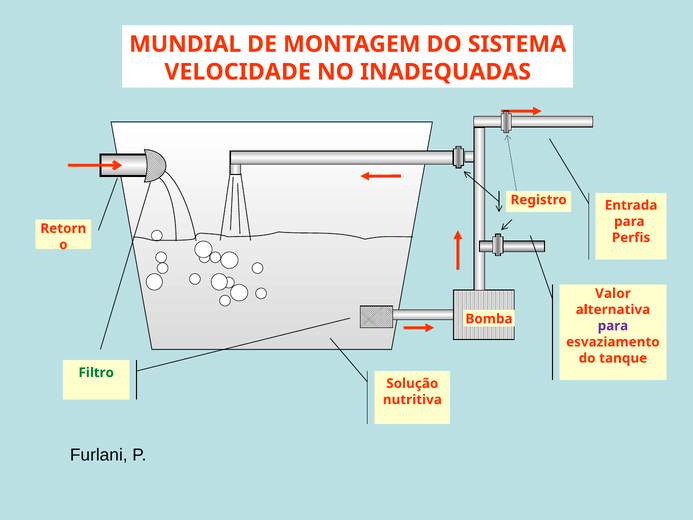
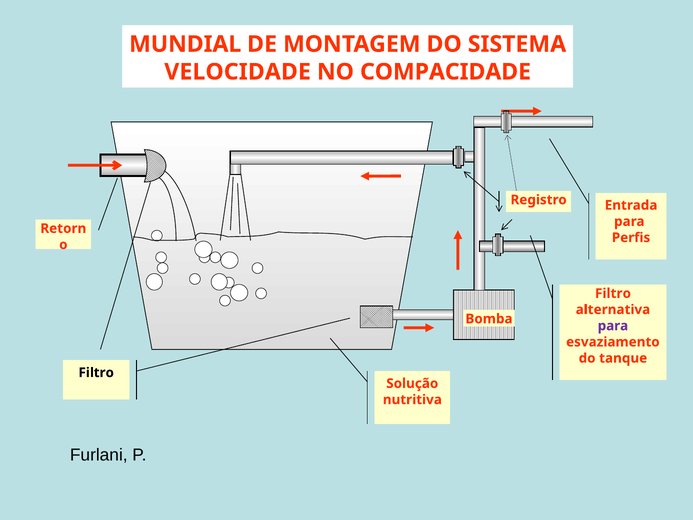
INADEQUADAS: INADEQUADAS -> COMPACIDADE (446, 72)
Valor: Valor -> Filtro (613, 293)
Filtro colour: green -> black (96, 372)
